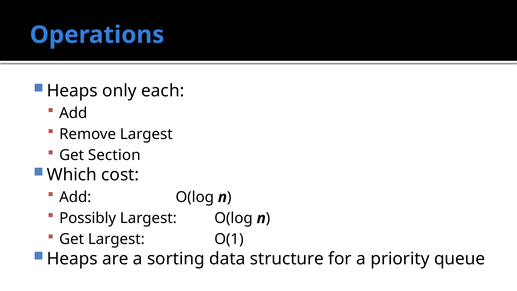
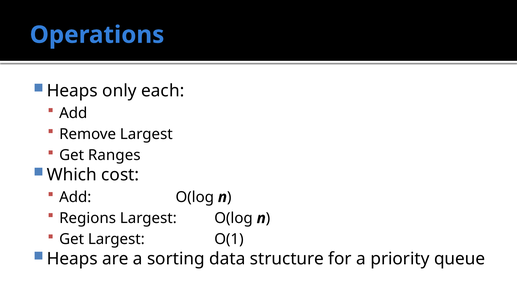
Section: Section -> Ranges (114, 155)
Possibly: Possibly -> Regions (88, 218)
